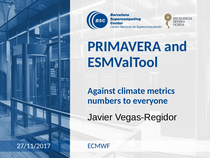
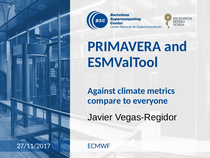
numbers: numbers -> compare (104, 100)
